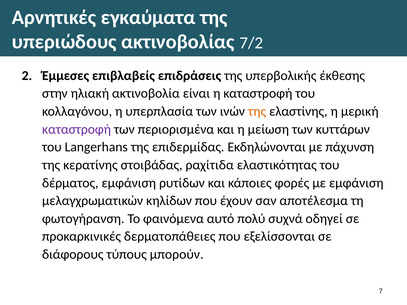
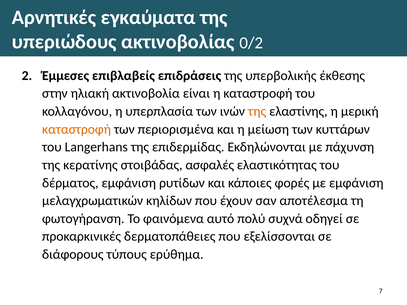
7/2: 7/2 -> 0/2 (251, 43)
καταστροφή colour: purple -> orange (77, 129)
ραχίτιδα: ραχίτιδα -> ασφαλές (210, 165)
μπορούν: μπορούν -> ερύθημα (177, 255)
